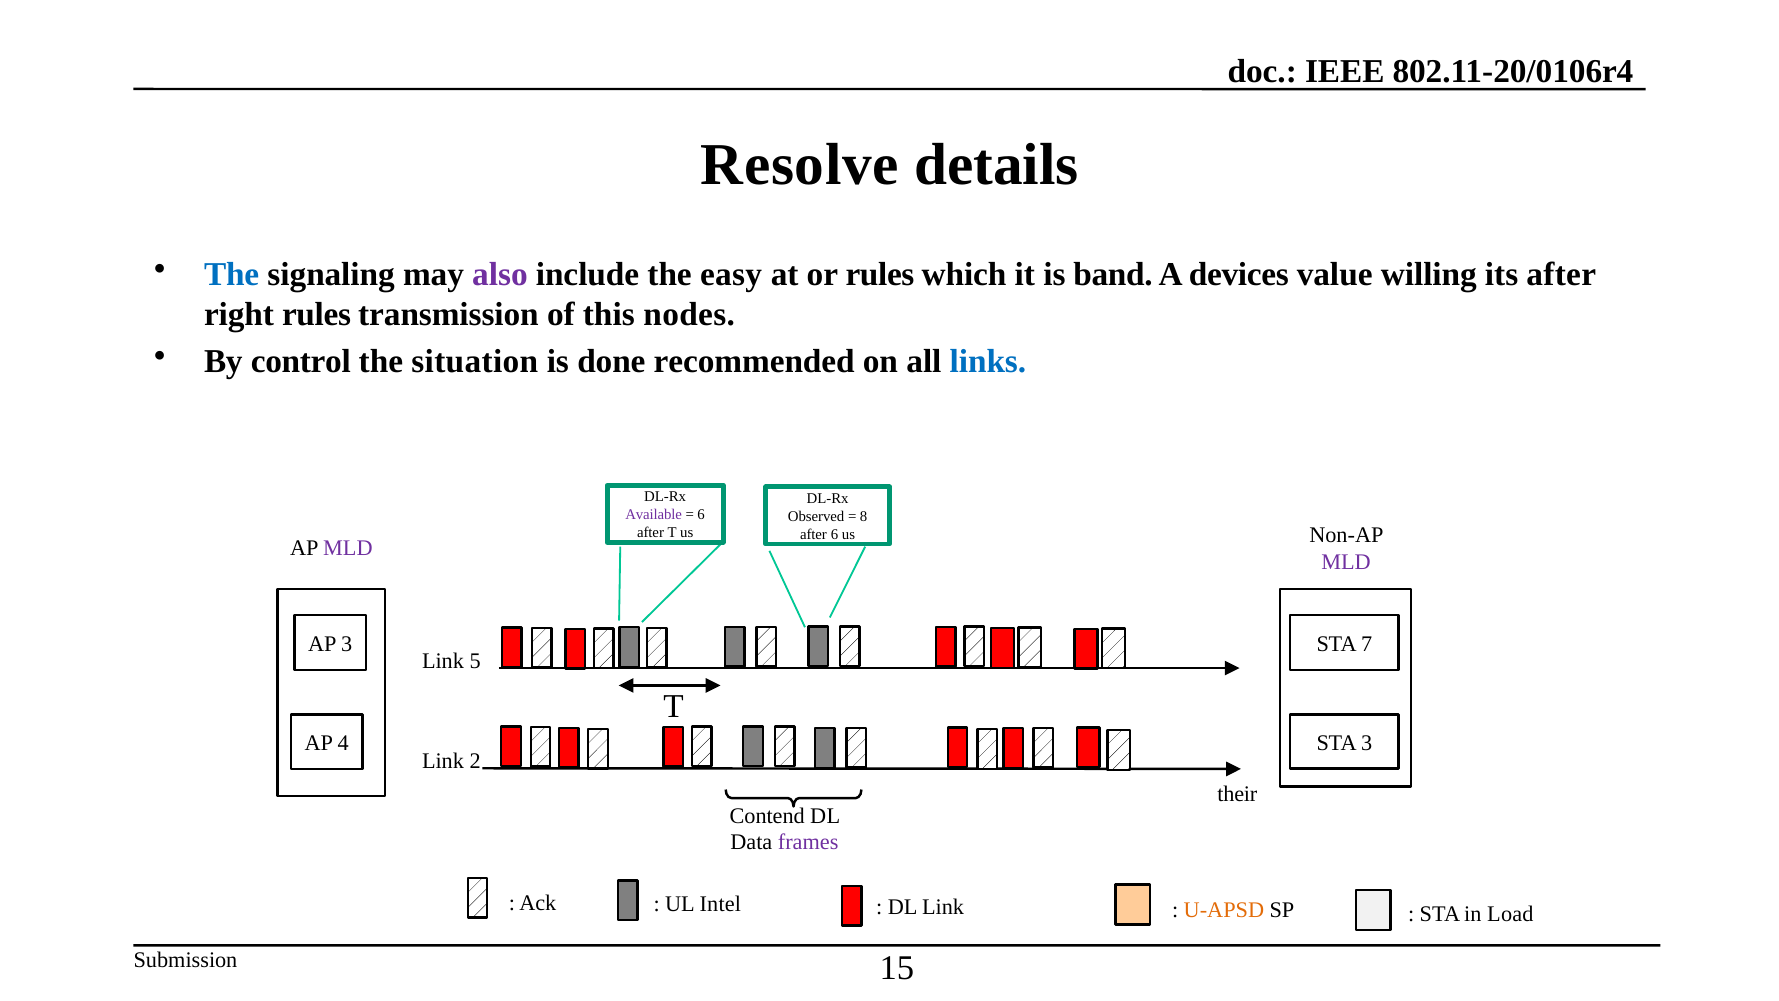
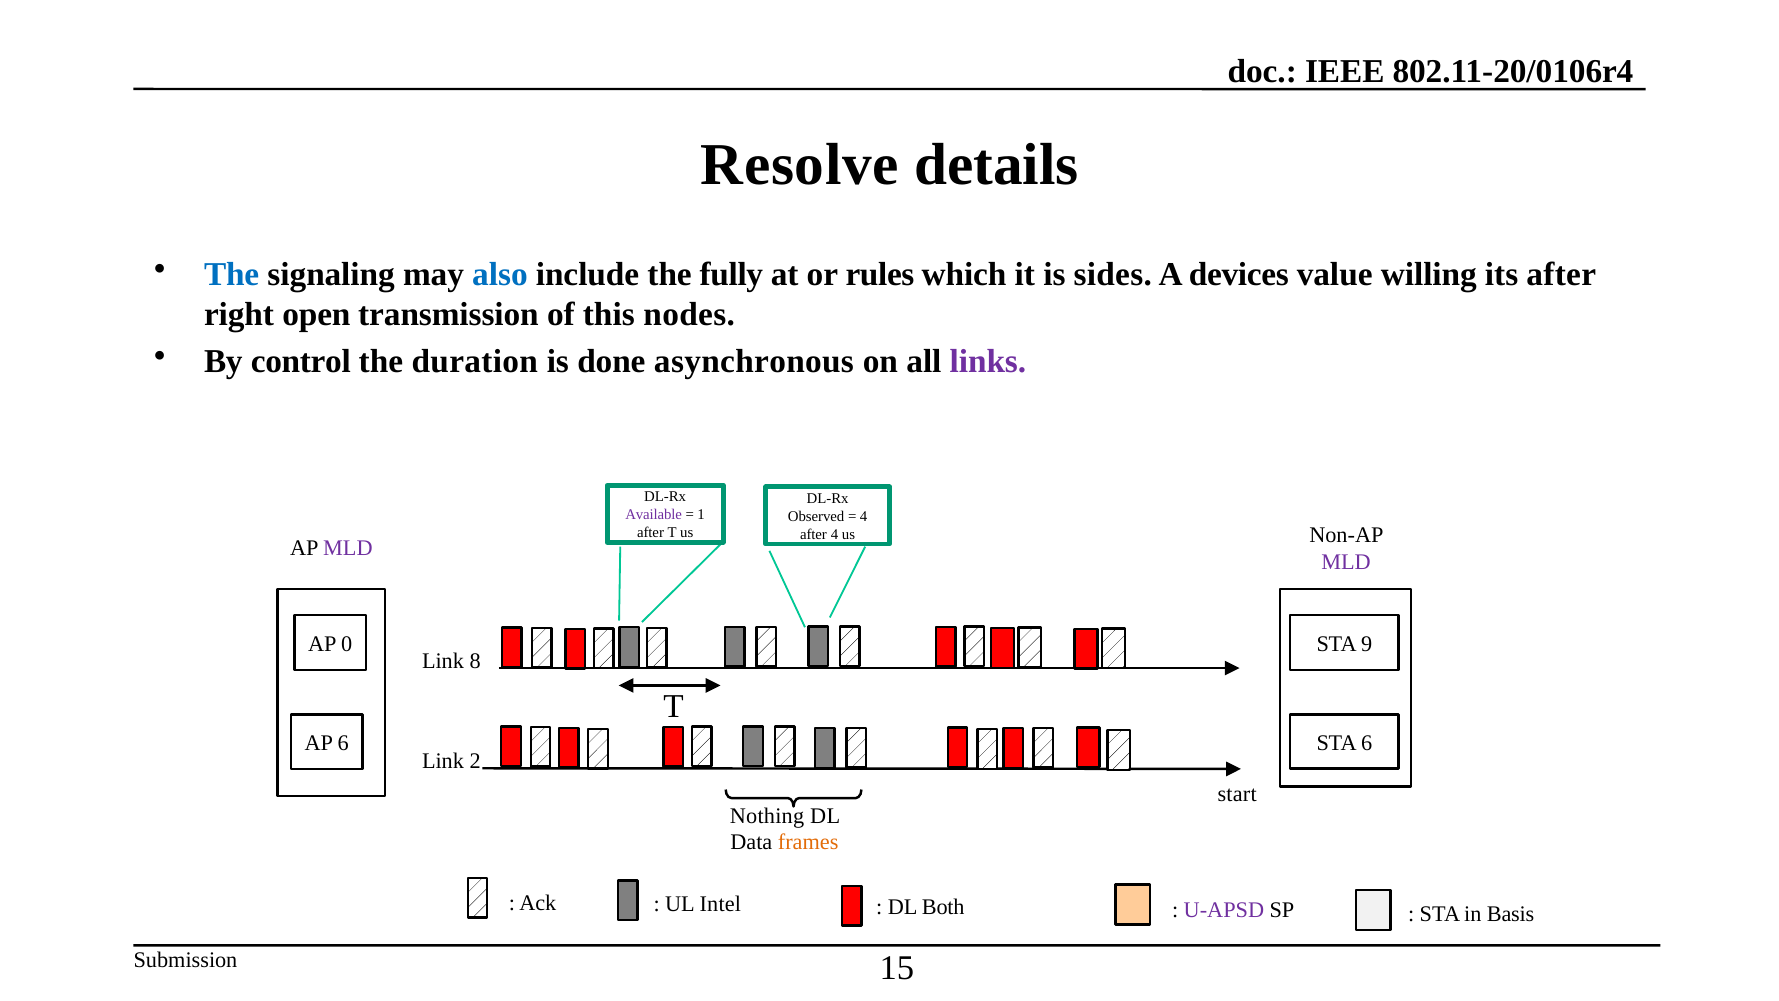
also colour: purple -> blue (500, 275)
easy: easy -> fully (731, 275)
band: band -> sides (1113, 275)
right rules: rules -> open (316, 315)
situation: situation -> duration (475, 362)
recommended: recommended -> asynchronous (754, 362)
links colour: blue -> purple (988, 362)
6: 6 -> 1 (701, 515)
8: 8 -> 4 (864, 516)
after 6: 6 -> 4 (835, 534)
AP 3: 3 -> 0 (347, 644)
7: 7 -> 9 (1367, 644)
5: 5 -> 8 (475, 661)
STA 3: 3 -> 6 (1367, 743)
AP 4: 4 -> 6 (343, 743)
their: their -> start (1237, 794)
Contend: Contend -> Nothing (767, 816)
frames colour: purple -> orange (808, 842)
DL Link: Link -> Both (943, 907)
U-APSD colour: orange -> purple (1224, 910)
Load: Load -> Basis (1511, 914)
